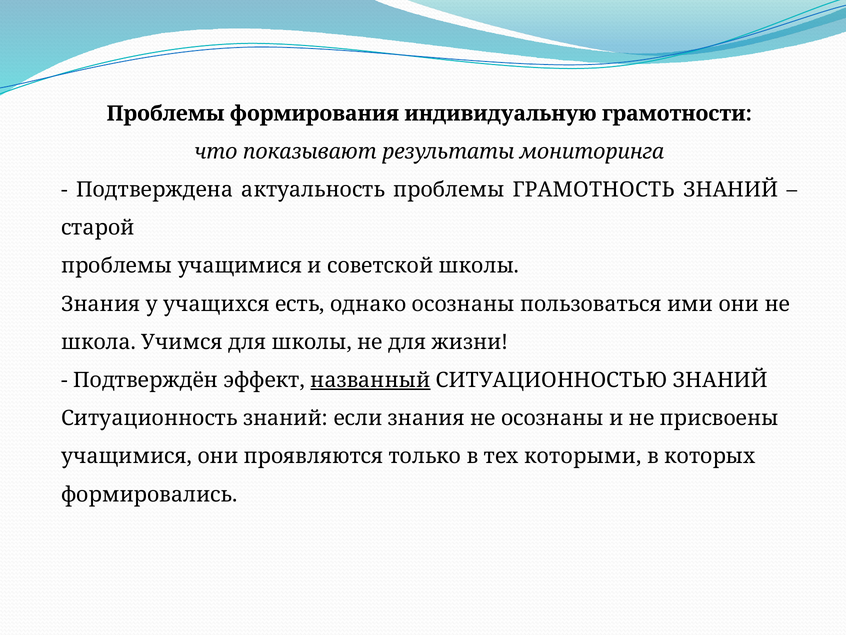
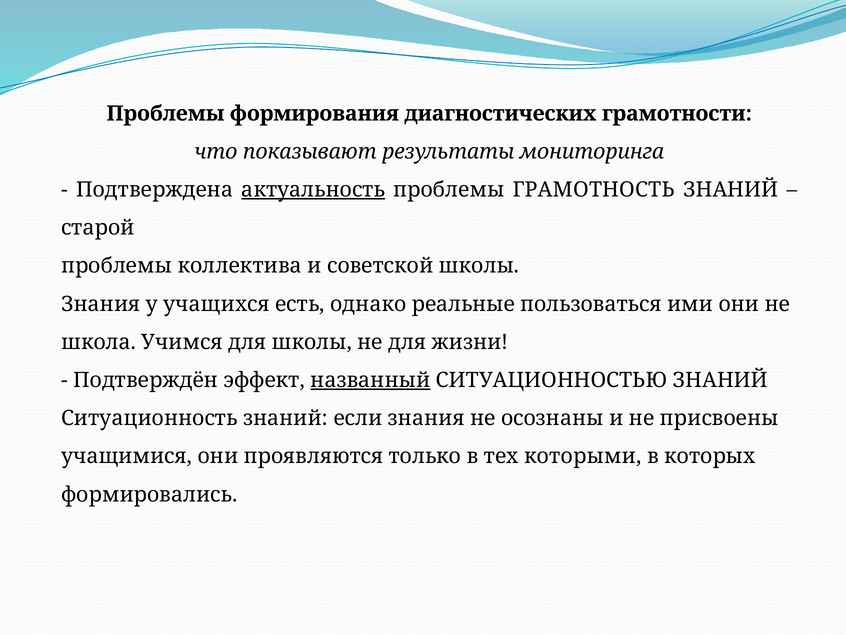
индивидуальную: индивидуальную -> диагностических (500, 113)
актуальность underline: none -> present (313, 190)
проблемы учащимися: учащимися -> коллектива (240, 266)
однако осознаны: осознаны -> реальные (463, 304)
